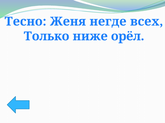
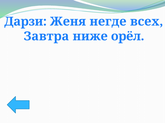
Тесно: Тесно -> Дарзи (26, 22)
Только: Только -> Завтра (46, 36)
